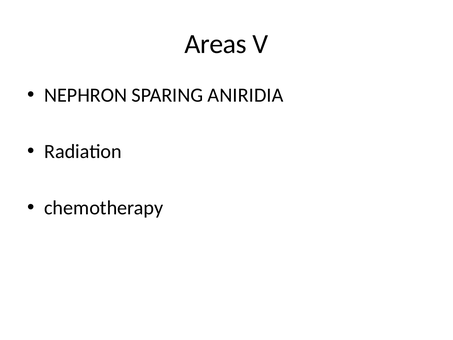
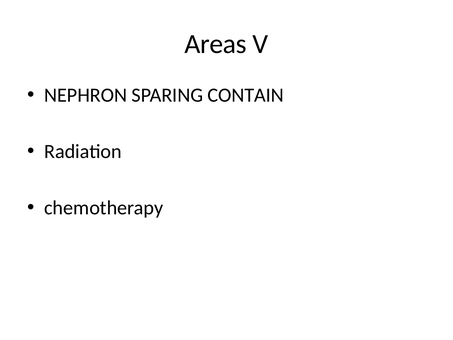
ANIRIDIA: ANIRIDIA -> CONTAIN (246, 95)
